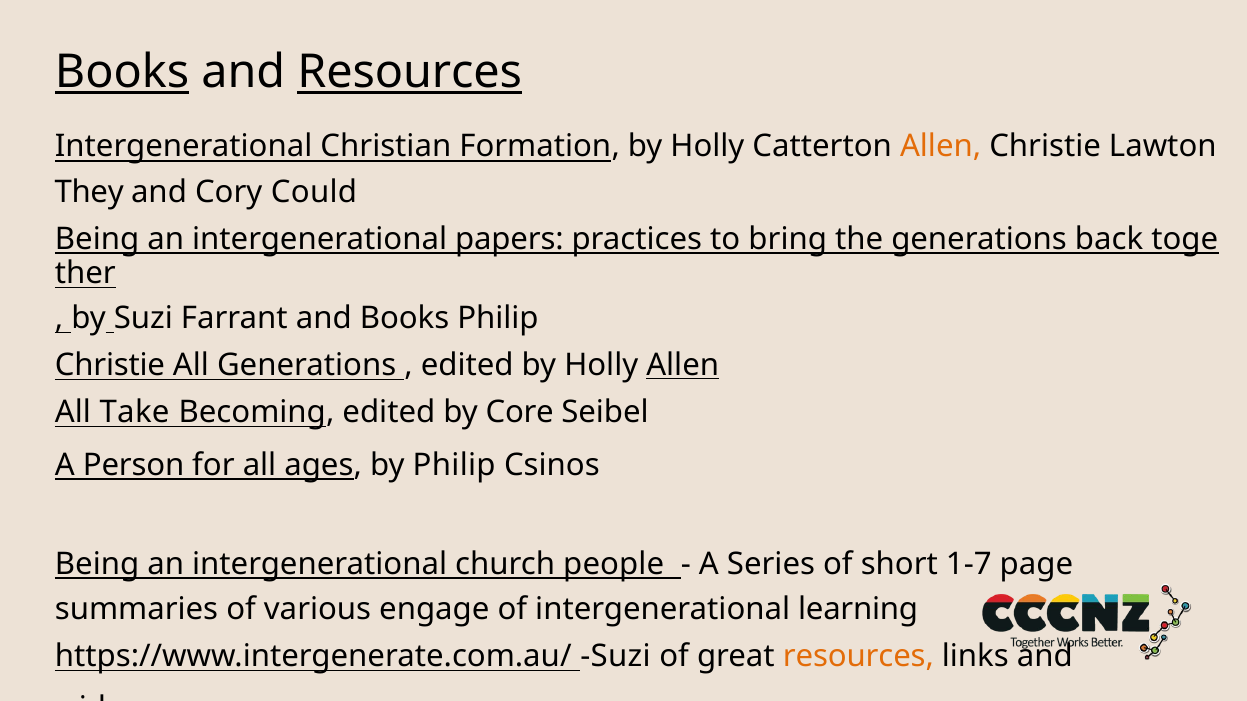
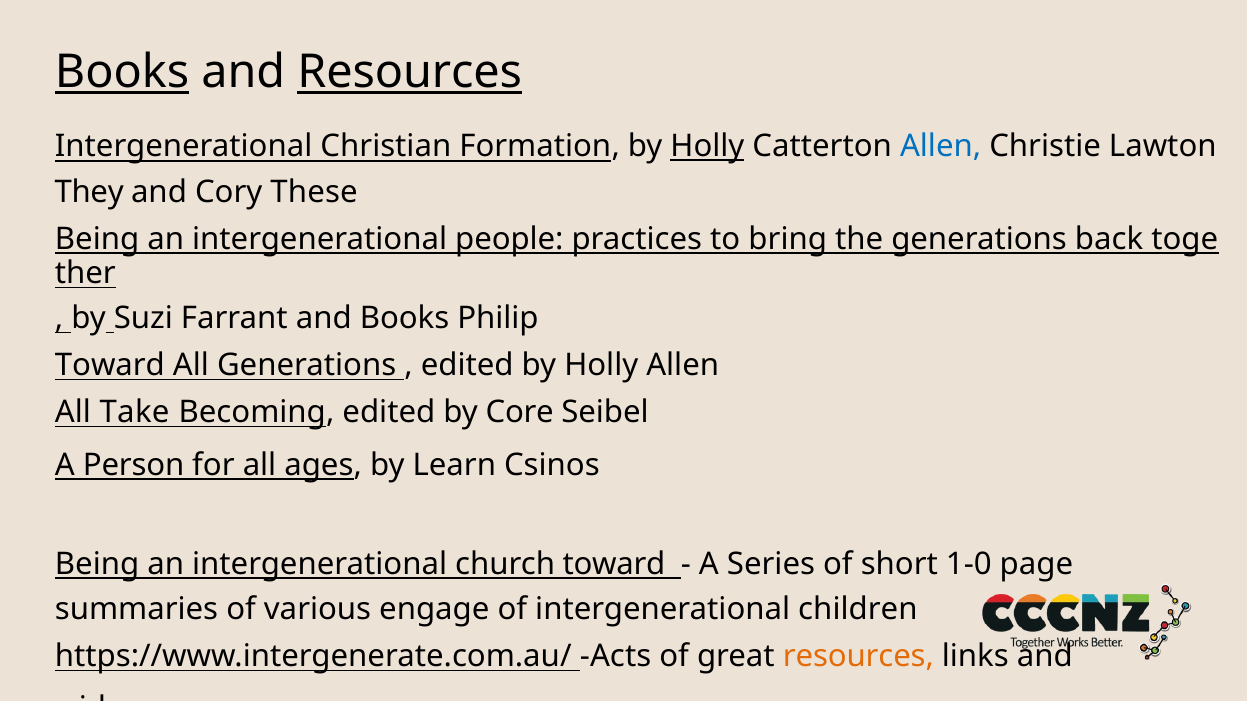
Holly underline: none -> present (707, 147)
Allen colour: orange -> blue (941, 147)
Could: Could -> These (314, 192)
papers: papers -> people (509, 239)
Christie: Christie -> Toward (110, 365)
Allen underline: present -> none (683, 365)
by Philip: Philip -> Learn (454, 465)
church people: people -> toward (614, 564)
1-7: 1-7 -> 1-0 (969, 564)
learning: learning -> children (858, 609)
https://www.intergenerate.com.au/ Suzi: Suzi -> Acts (616, 657)
